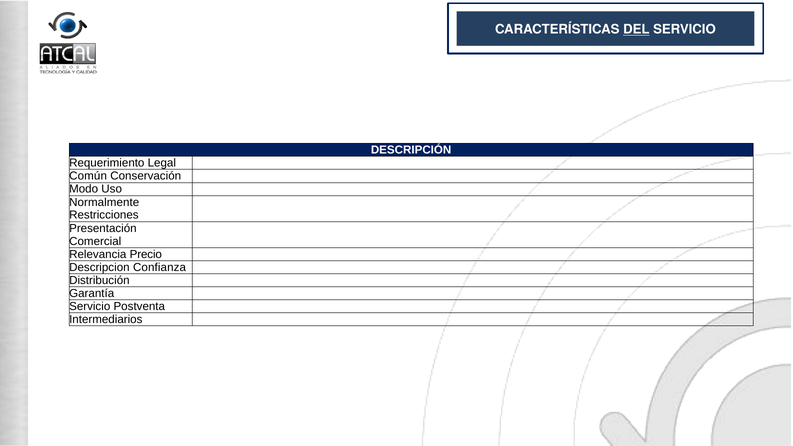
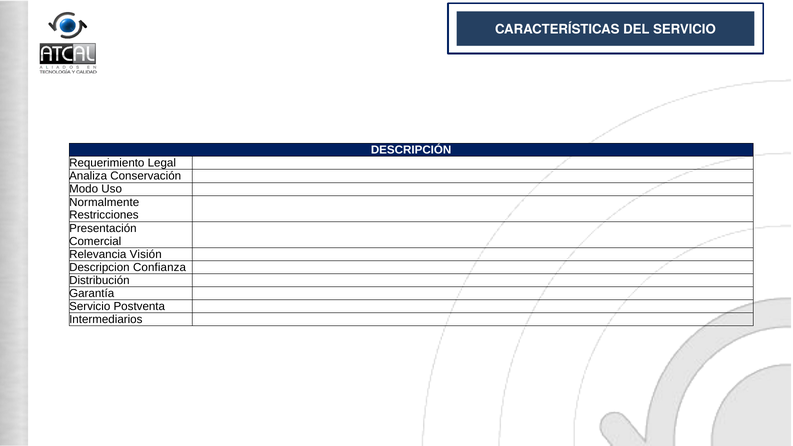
DEL underline: present -> none (636, 29)
Común: Común -> Analiza (88, 176)
Precio: Precio -> Visión (146, 254)
